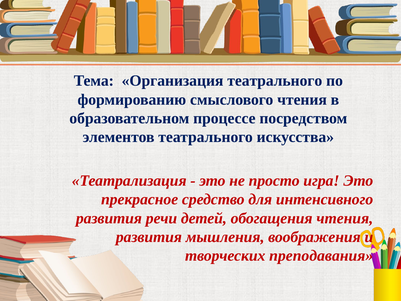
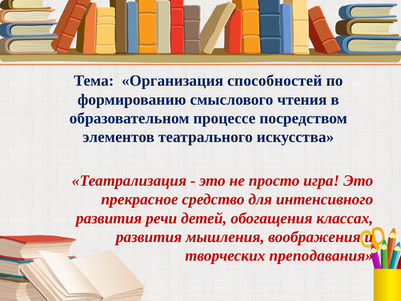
Организация театрального: театрального -> способностей (275, 81)
обогащения чтения: чтения -> классах (345, 218)
